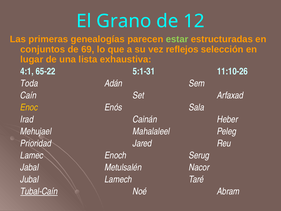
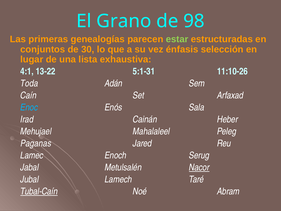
12: 12 -> 98 (194, 21)
69: 69 -> 30 (88, 49)
reflejos: reflejos -> énfasis (182, 49)
65-22: 65-22 -> 13-22 (46, 71)
Enoc colour: yellow -> light blue (29, 107)
Prioridad: Prioridad -> Paganas (36, 143)
Nacor underline: none -> present (199, 167)
